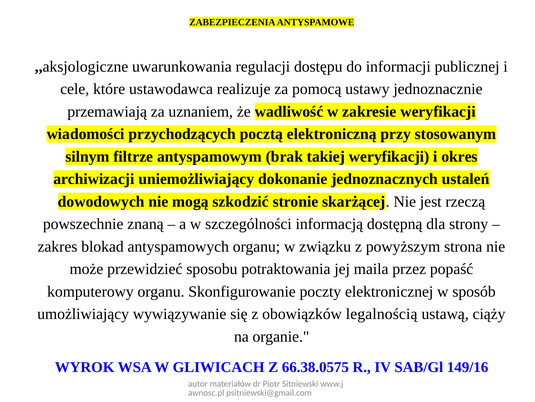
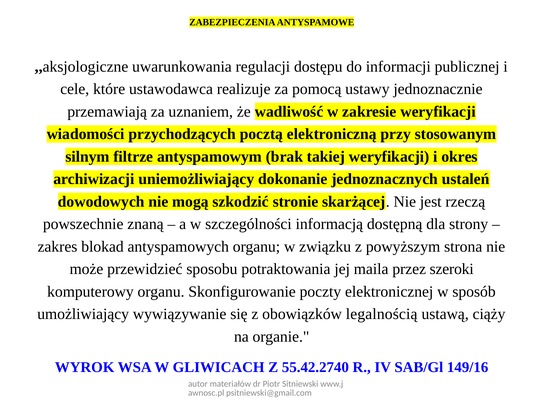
popaść: popaść -> szeroki (452, 269)
66.38.0575: 66.38.0575 -> 55.42.2740 (315, 367)
